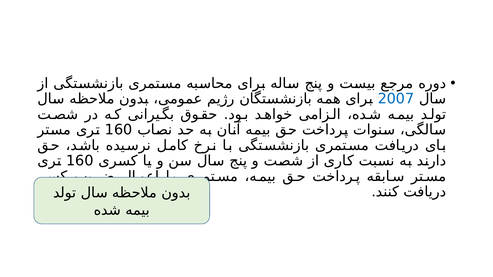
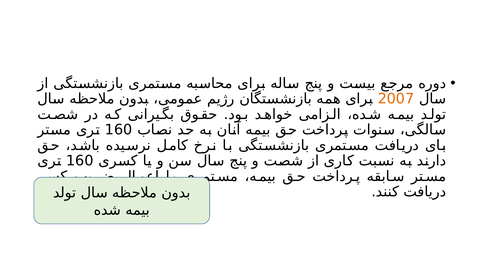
2007 colour: blue -> orange (396, 99)
